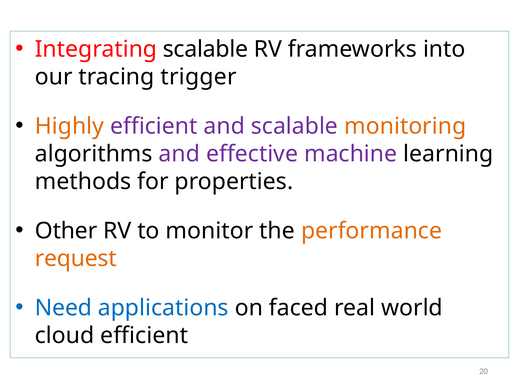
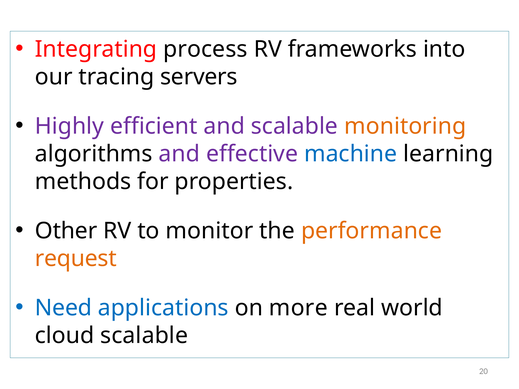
Integrating scalable: scalable -> process (205, 49)
trigger: trigger -> servers (199, 77)
Highly colour: orange -> purple (69, 126)
machine colour: purple -> blue (351, 154)
faced: faced -> more (298, 308)
cloud efficient: efficient -> scalable (144, 336)
